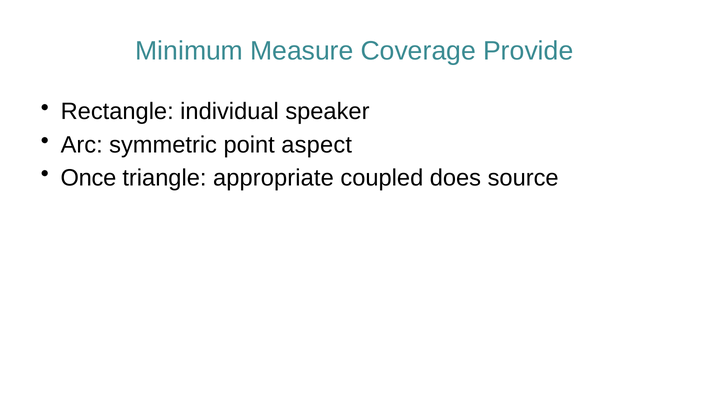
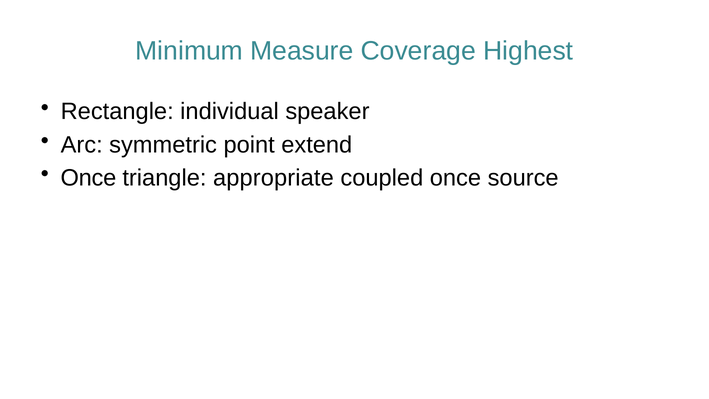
Provide: Provide -> Highest (528, 51)
aspect: aspect -> extend (317, 145)
coupled does: does -> once (455, 178)
